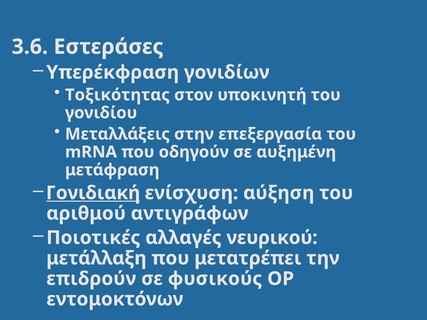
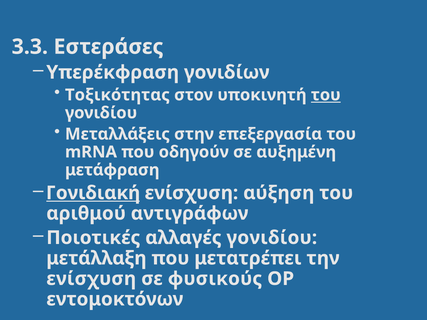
3.6: 3.6 -> 3.3 (30, 47)
του underline: none -> present (326, 95)
αλλαγές νευρικού: νευρικού -> γονιδίου (272, 238)
επιδρούν: επιδρούν -> ενίσχυση (91, 279)
